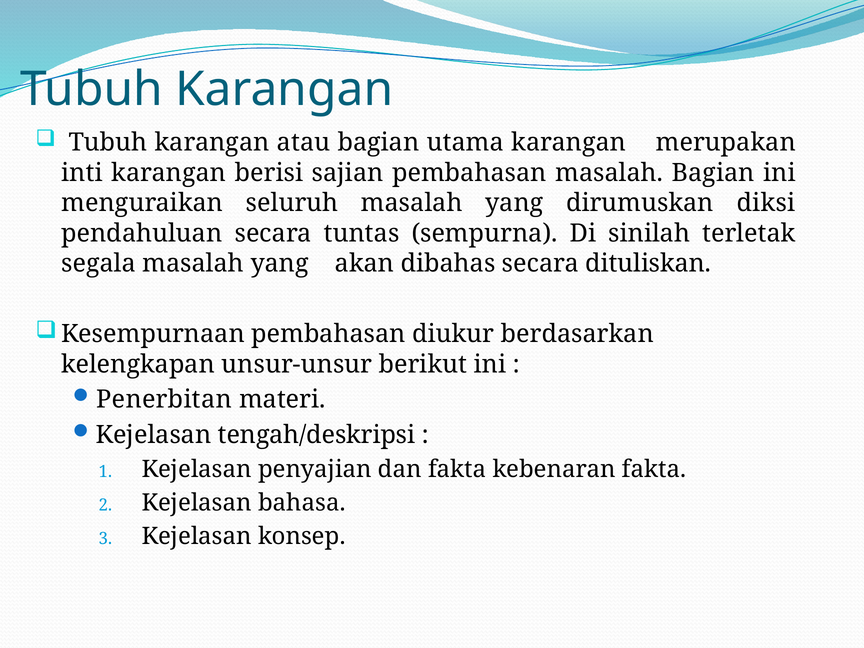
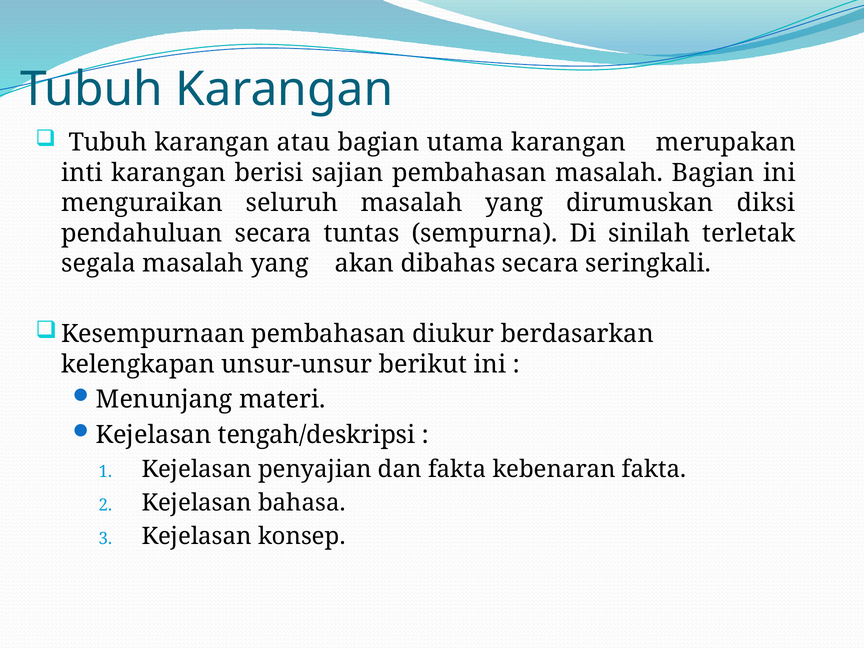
dituliskan: dituliskan -> seringkali (648, 264)
Penerbitan: Penerbitan -> Menunjang (164, 400)
